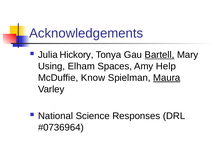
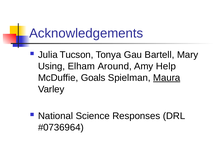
Hickory: Hickory -> Tucson (77, 55)
Bartell underline: present -> none (159, 55)
Spaces: Spaces -> Around (115, 66)
Know: Know -> Goals (93, 78)
